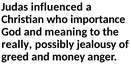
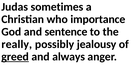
influenced: influenced -> sometimes (57, 7)
meaning: meaning -> sentence (66, 32)
greed underline: none -> present (15, 57)
money: money -> always (69, 57)
